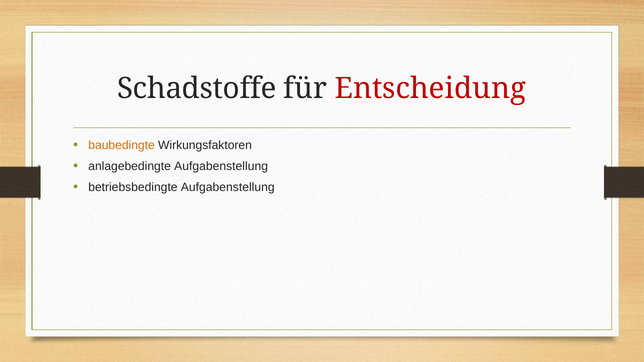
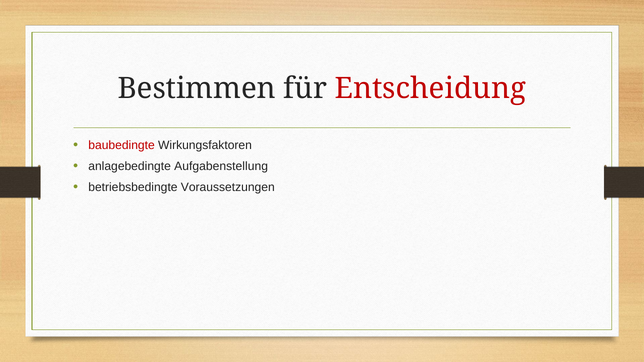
Schadstoffe: Schadstoffe -> Bestimmen (197, 88)
baubedingte colour: orange -> red (122, 146)
betriebsbedingte Aufgabenstellung: Aufgabenstellung -> Voraussetzungen (228, 187)
